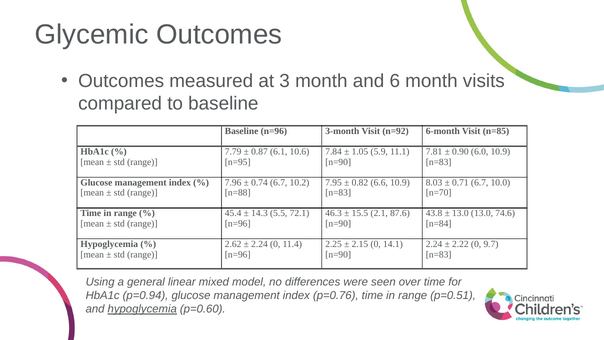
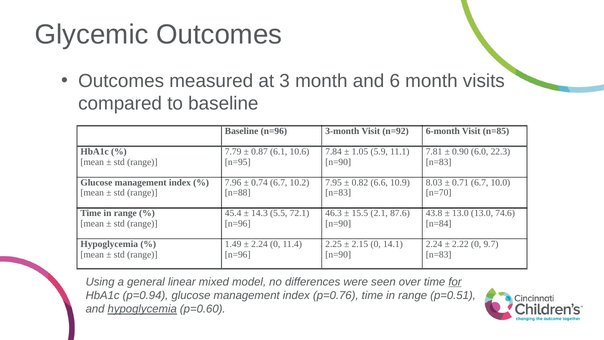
6.0 10.9: 10.9 -> 22.3 (500, 151)
2.62: 2.62 -> 1.49 (233, 244)
for underline: none -> present (455, 282)
